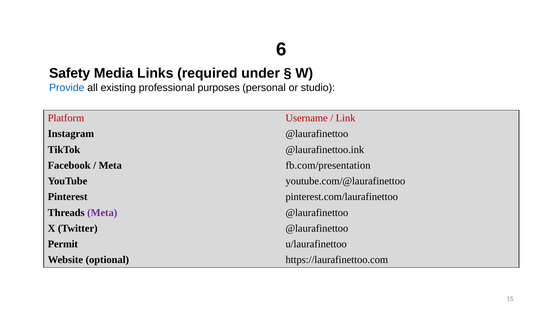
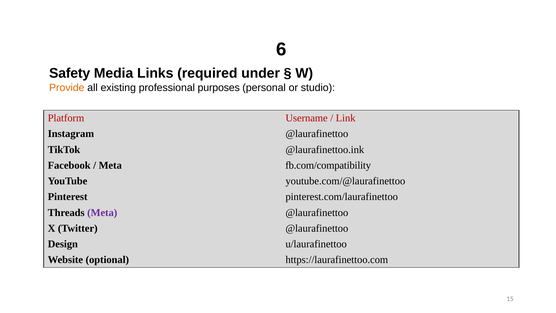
Provide colour: blue -> orange (67, 88)
fb.com/presentation: fb.com/presentation -> fb.com/compatibility (328, 165)
Permit: Permit -> Design (63, 244)
